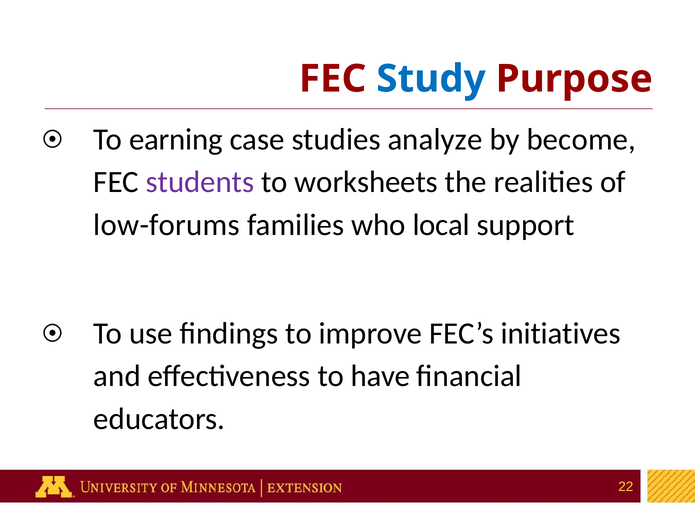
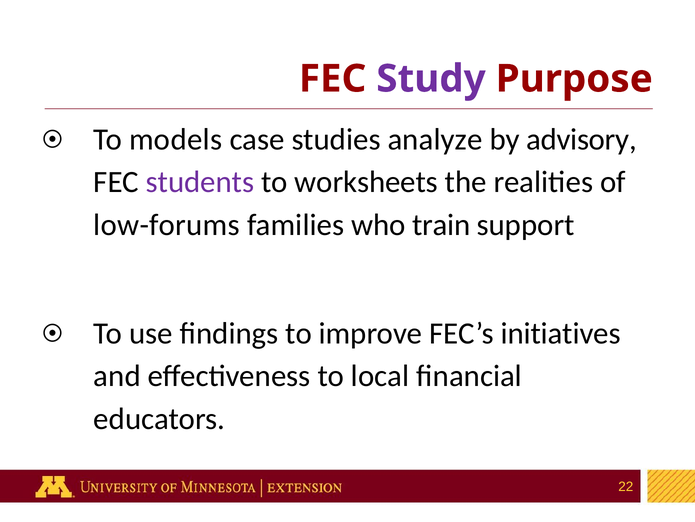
Study colour: blue -> purple (431, 79)
earning: earning -> models (176, 139)
become: become -> advisory (582, 139)
local: local -> train (441, 225)
have: have -> local (380, 376)
